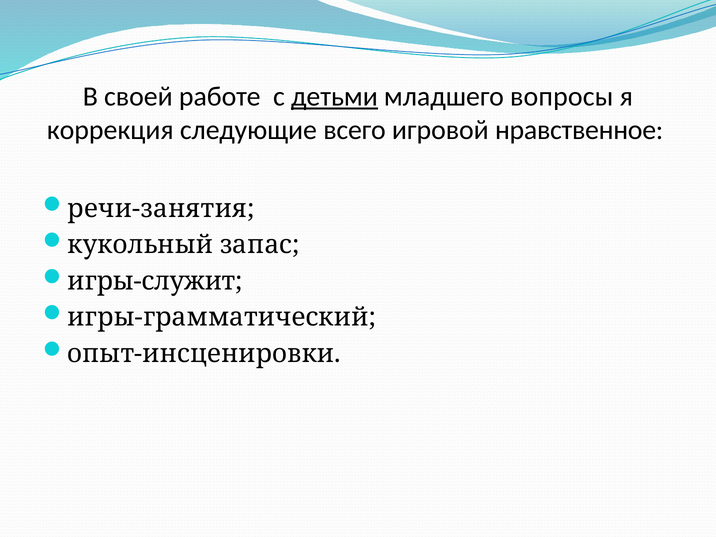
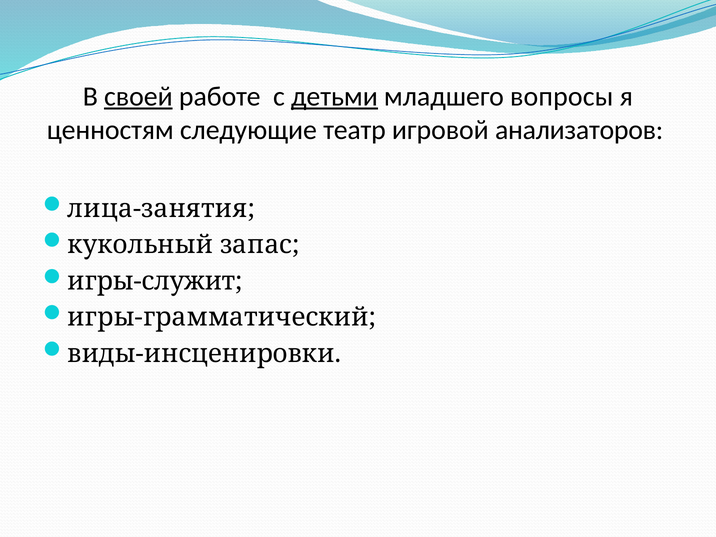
своей underline: none -> present (138, 97)
коррекция: коррекция -> ценностям (110, 130)
всего: всего -> театр (355, 130)
нравственное: нравственное -> анализаторов (579, 130)
речи-занятия: речи-занятия -> лица-занятия (161, 209)
опыт-инсценировки: опыт-инсценировки -> виды-инсценировки (204, 354)
